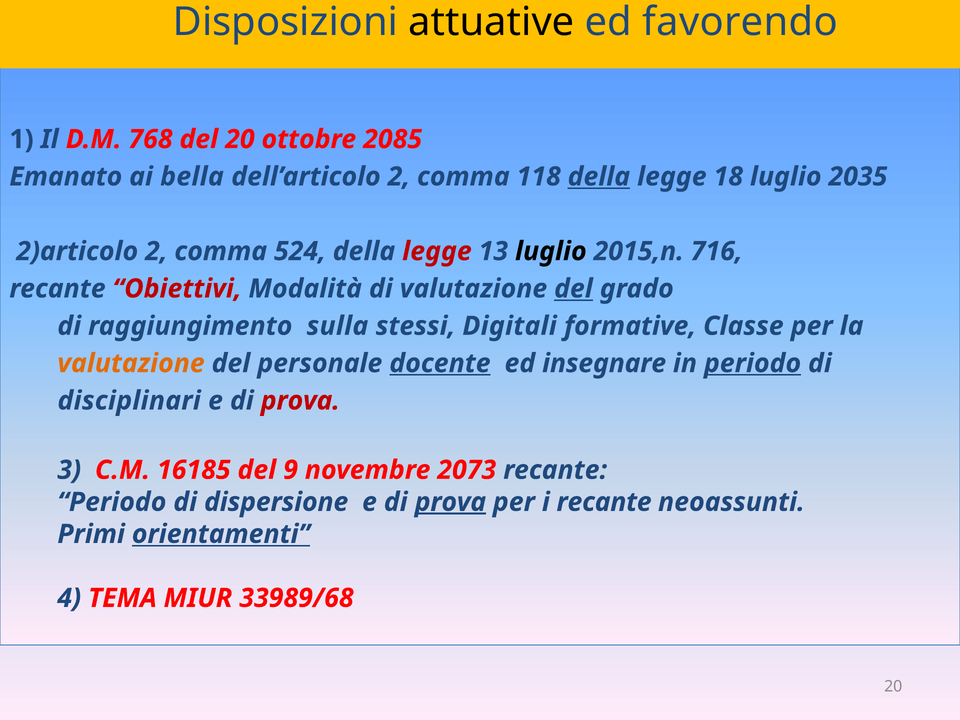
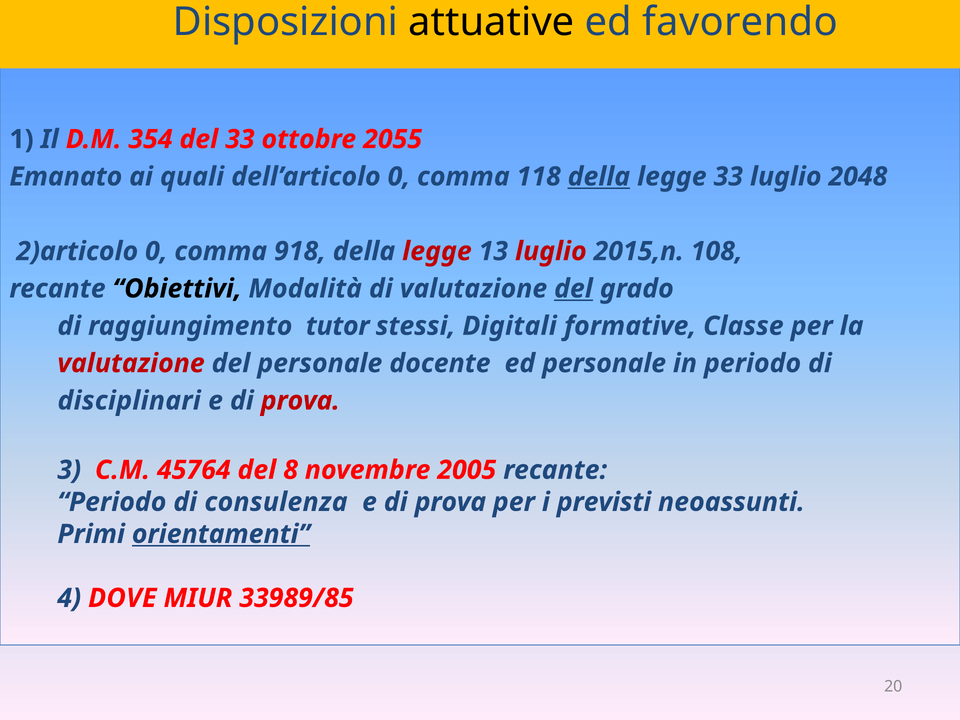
768: 768 -> 354 (150, 139)
del 20: 20 -> 33 (240, 139)
2085: 2085 -> 2055 (393, 139)
bella: bella -> quali (192, 177)
dell’articolo 2: 2 -> 0 (399, 177)
legge 18: 18 -> 33 (728, 177)
2035: 2035 -> 2048 (858, 177)
2)articolo 2: 2 -> 0 (156, 251)
524: 524 -> 918 (300, 251)
luglio colour: black -> red (551, 251)
716: 716 -> 108 (717, 251)
Obiettivi colour: red -> black (177, 289)
sulla: sulla -> tutor (338, 326)
valutazione colour: orange -> red (131, 363)
docente underline: present -> none (440, 363)
ed insegnare: insegnare -> personale (604, 363)
periodo underline: present -> none (753, 363)
16185: 16185 -> 45764 (194, 470)
9: 9 -> 8 (291, 470)
2073: 2073 -> 2005 (467, 470)
dispersione: dispersione -> consulenza (276, 502)
prova underline: present -> none (450, 502)
i recante: recante -> previsti (604, 502)
TEMA: TEMA -> DOVE (122, 598)
33989/68: 33989/68 -> 33989/85 (296, 598)
